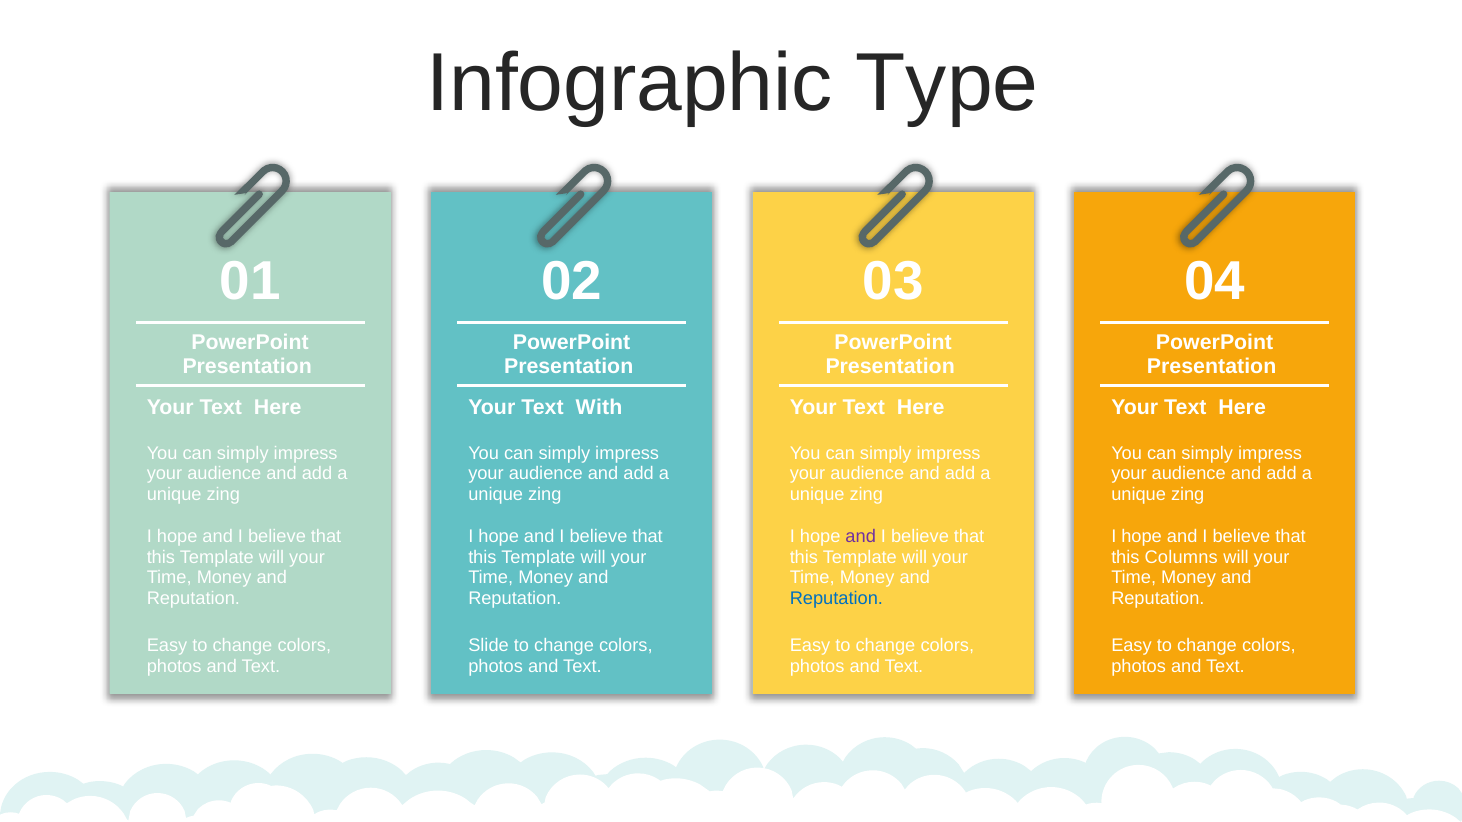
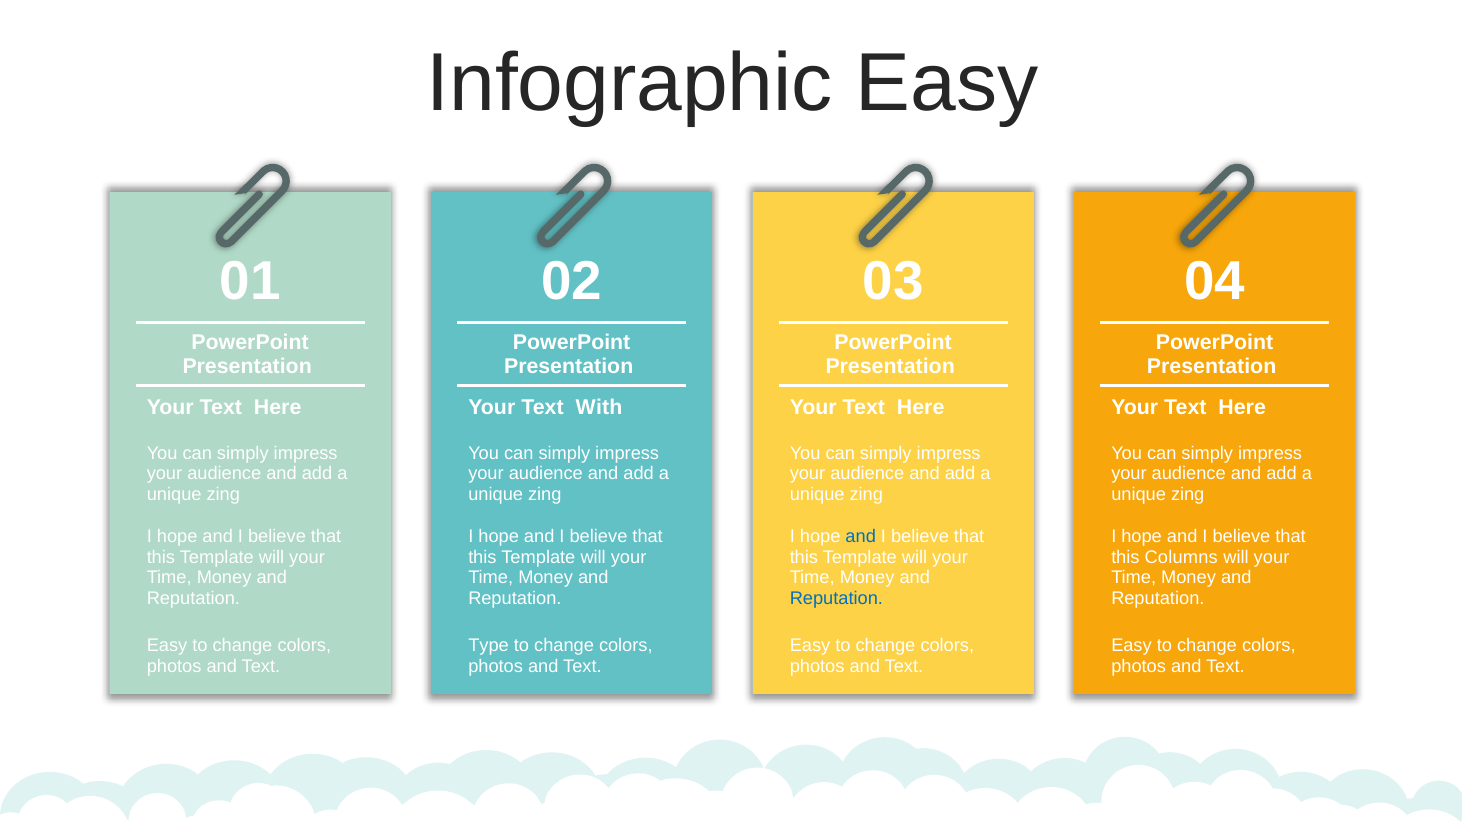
Infographic Type: Type -> Easy (947, 84)
and colour: purple -> blue (861, 537)
Slide: Slide -> Type (489, 646)
